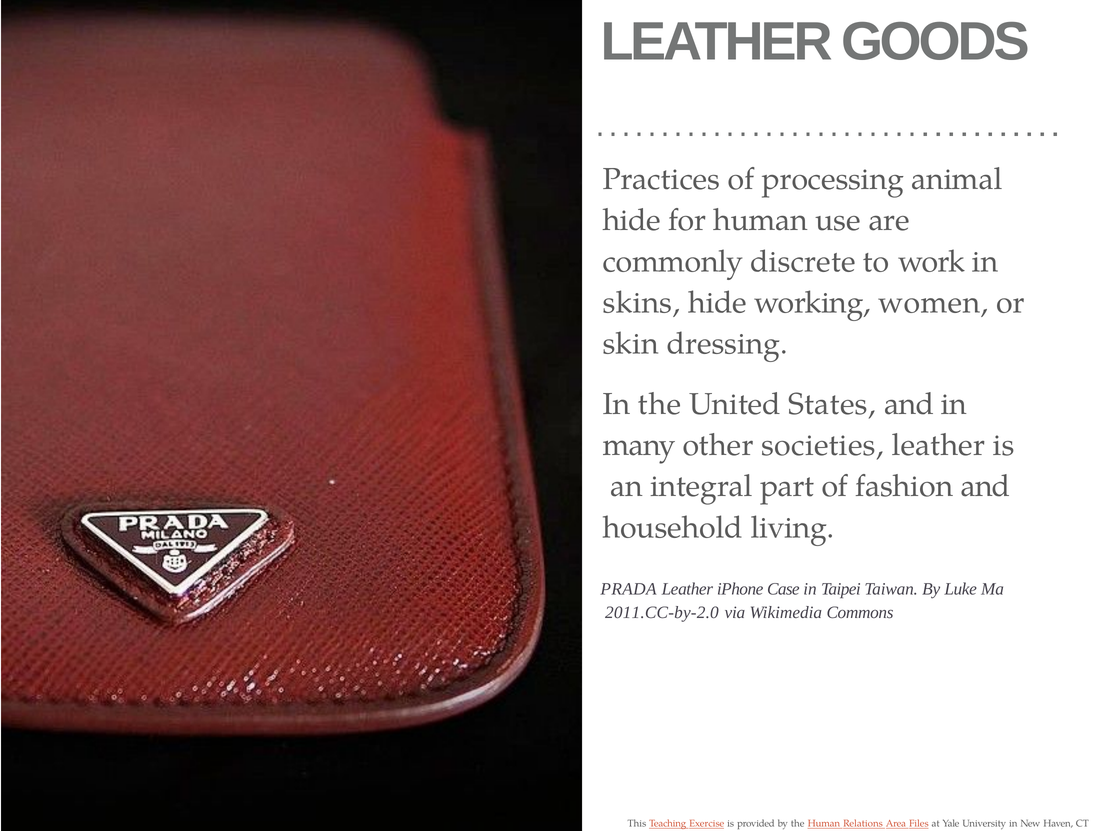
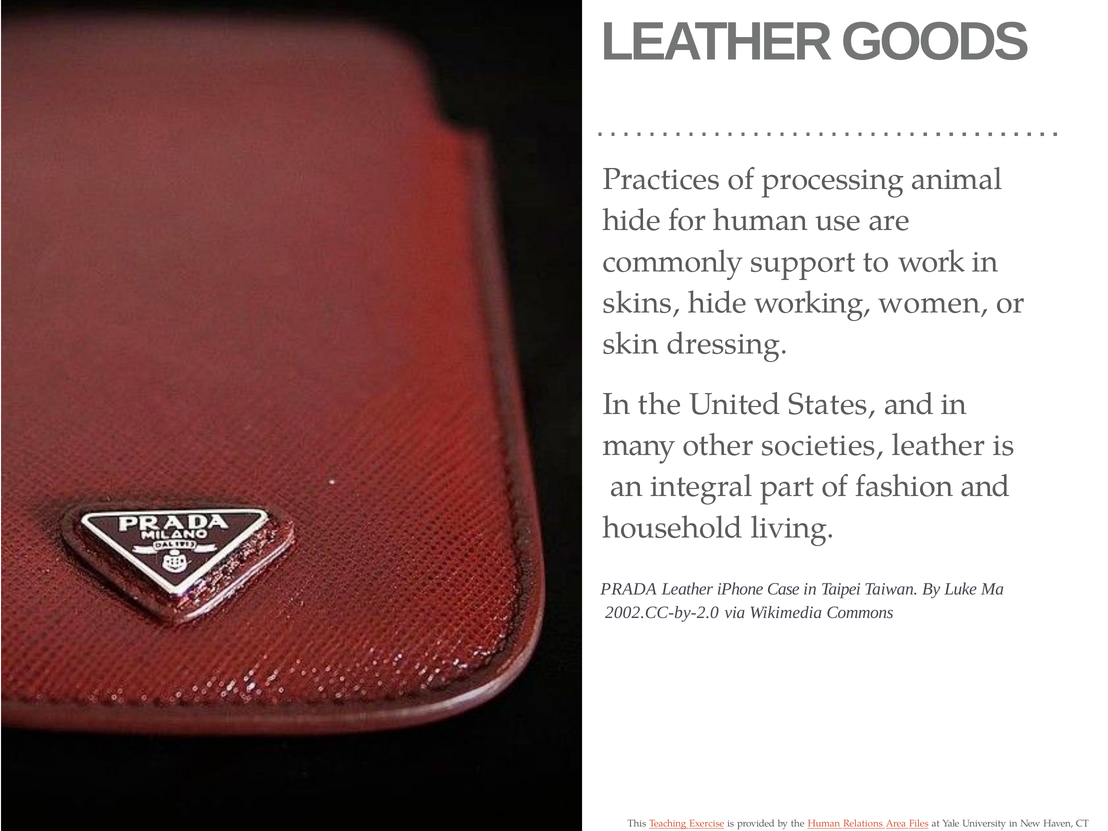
discrete: discrete -> support (803, 262)
2011.CC-by-2.0: 2011.CC-by-2.0 -> 2002.CC-by-2.0 (662, 613)
